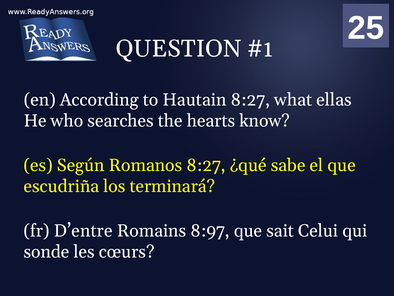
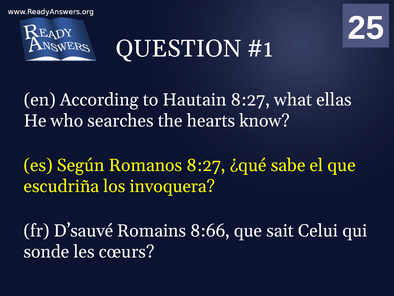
terminará: terminará -> invoquera (172, 186)
D’entre: D’entre -> D’sauvé (83, 230)
8:97: 8:97 -> 8:66 (210, 230)
